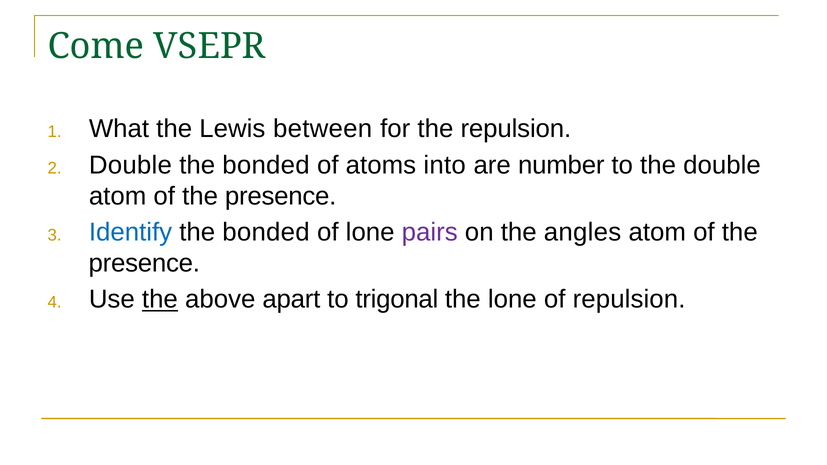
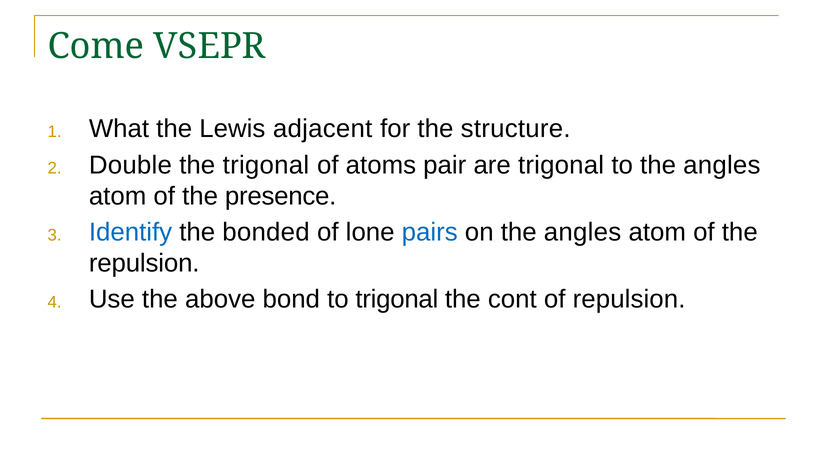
between: between -> adjacent (323, 129)
the repulsion: repulsion -> structure (516, 129)
bonded: bonded -> trigonal (266, 165)
into: into -> pair (445, 165)
are number: number -> trigonal (561, 165)
to the double: double -> angles (722, 165)
pairs colour: purple -> blue (430, 232)
presence: presence -> repulsion (144, 263)
the underline: present -> none (160, 300)
apart: apart -> bond (291, 300)
the lone: lone -> cont (512, 300)
